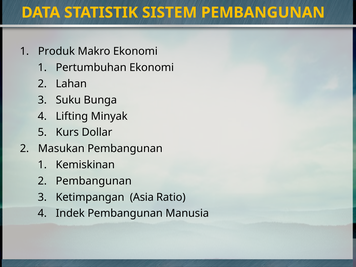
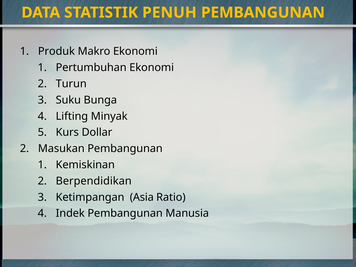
SISTEM: SISTEM -> PENUH (169, 13)
Lahan: Lahan -> Turun (71, 84)
Pembangunan: Pembangunan -> Berpendidikan (94, 181)
